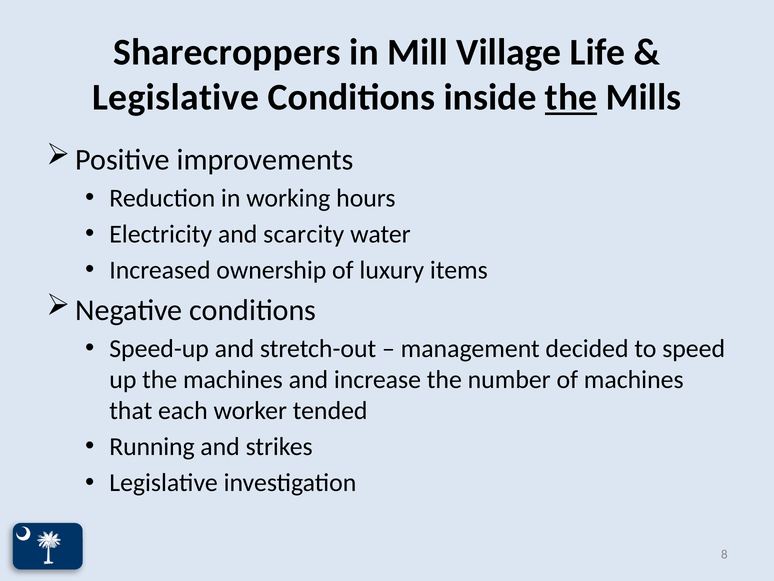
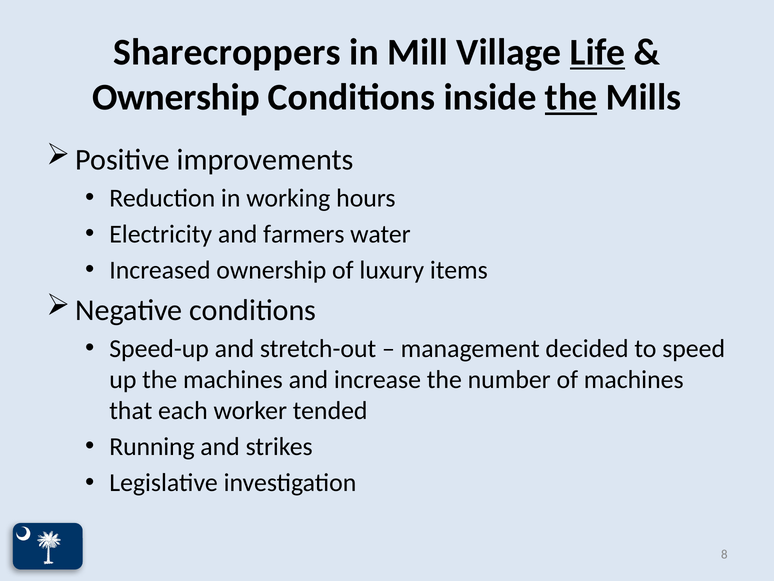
Life underline: none -> present (598, 52)
Legislative: Legislative -> Ownership (176, 97)
scarcity: scarcity -> farmers (304, 234)
